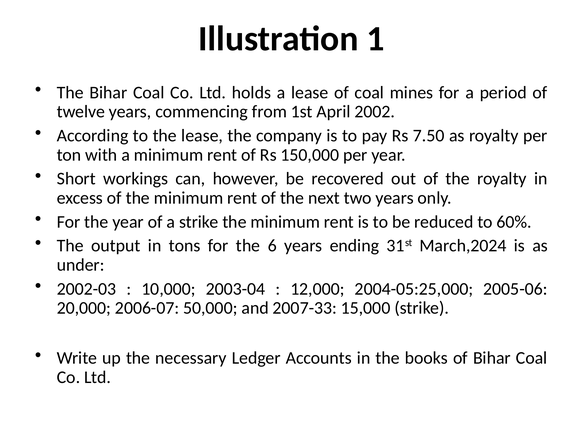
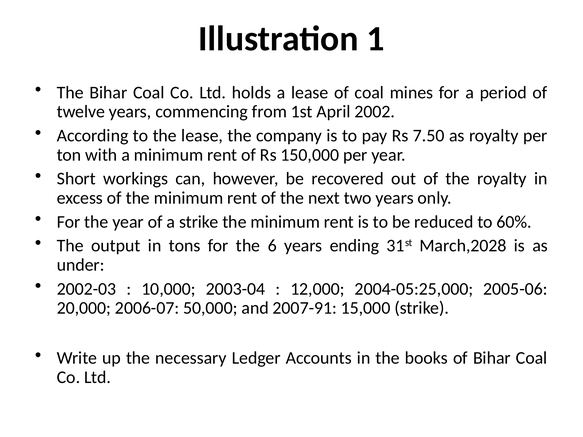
March,2024: March,2024 -> March,2028 (463, 246)
2007-33: 2007-33 -> 2007-91 (305, 308)
